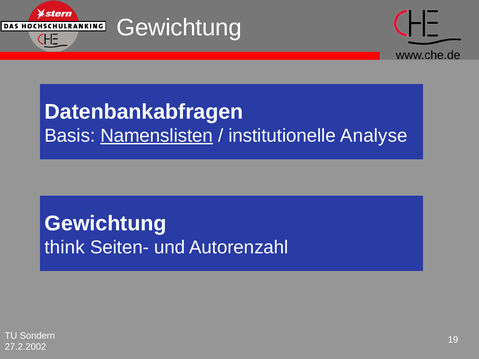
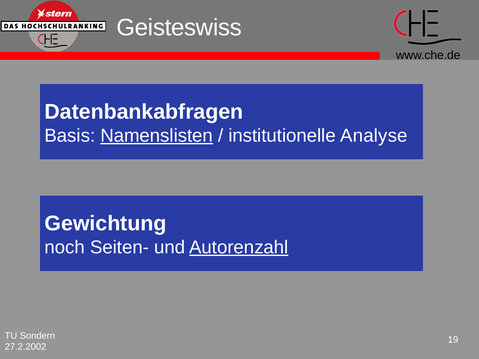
Gewichtung: Gewichtung -> Geisteswiss (179, 28)
think: think -> noch (65, 248)
Autorenzahl underline: none -> present (239, 248)
